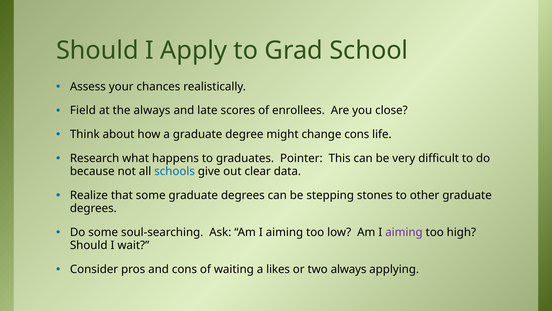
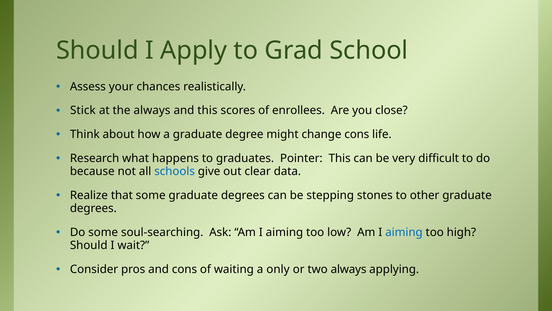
Field: Field -> Stick (83, 110)
and late: late -> this (207, 110)
aiming colour: purple -> blue (404, 232)
likes: likes -> only (278, 269)
